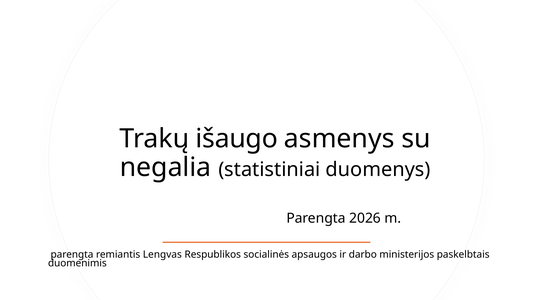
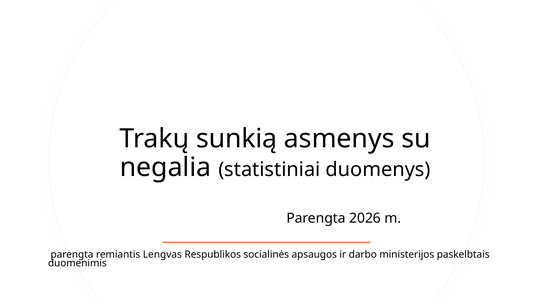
išaugo: išaugo -> sunkią (237, 139)
